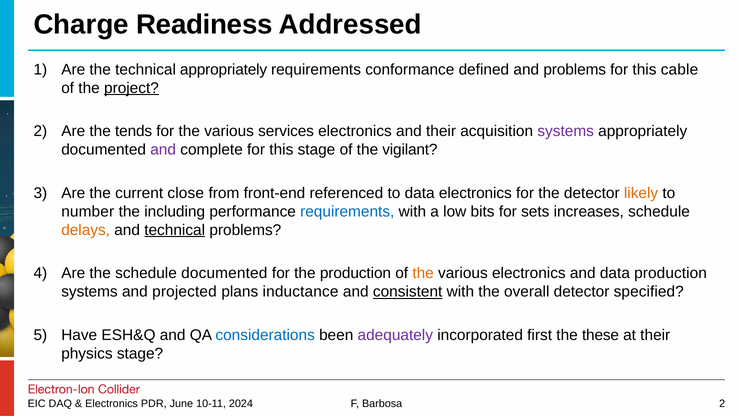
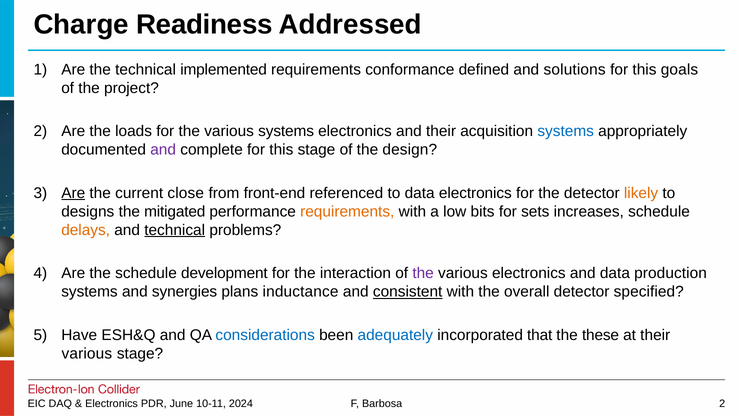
technical appropriately: appropriately -> implemented (224, 69)
and problems: problems -> solutions (575, 69)
cable: cable -> goals (679, 69)
project underline: present -> none (131, 88)
tends: tends -> loads (134, 131)
various services: services -> systems (286, 131)
systems colour: purple -> blue (566, 131)
vigilant: vigilant -> design (410, 150)
Are underline: none -> present (73, 193)
number: number -> designs (88, 211)
including: including -> mitigated (175, 211)
requirements colour: blue -> orange (347, 211)
schedule documented: documented -> development (224, 273)
the production: production -> interaction (355, 273)
the colour: orange -> purple (423, 273)
projected: projected -> synergies (185, 292)
adequately colour: purple -> blue (395, 335)
first: first -> that (540, 335)
physics: physics -> various (87, 353)
